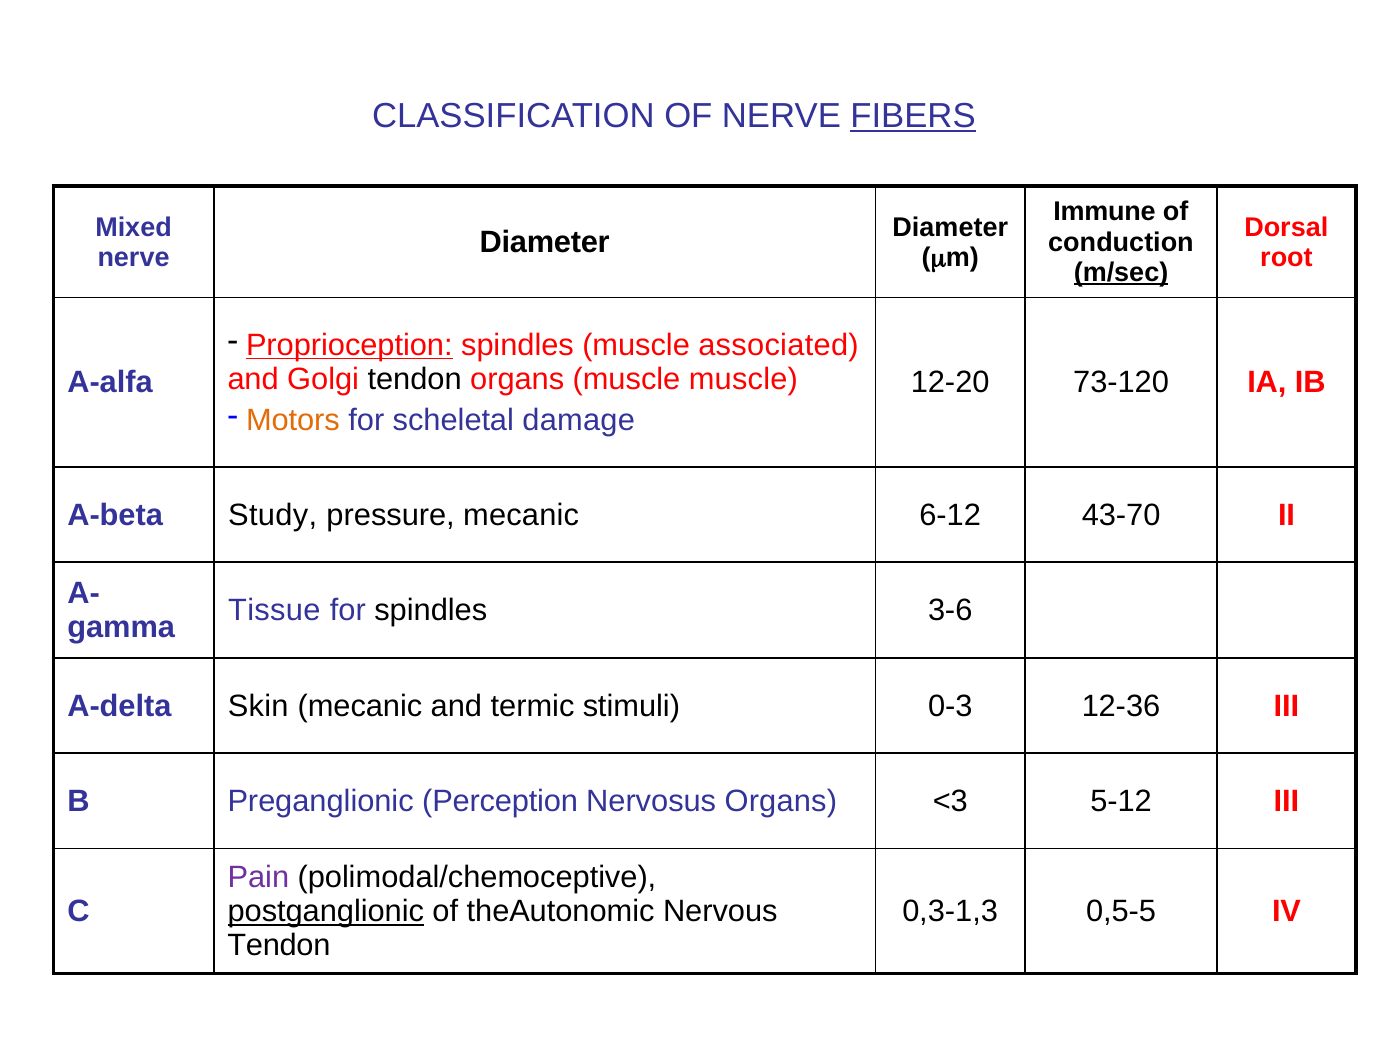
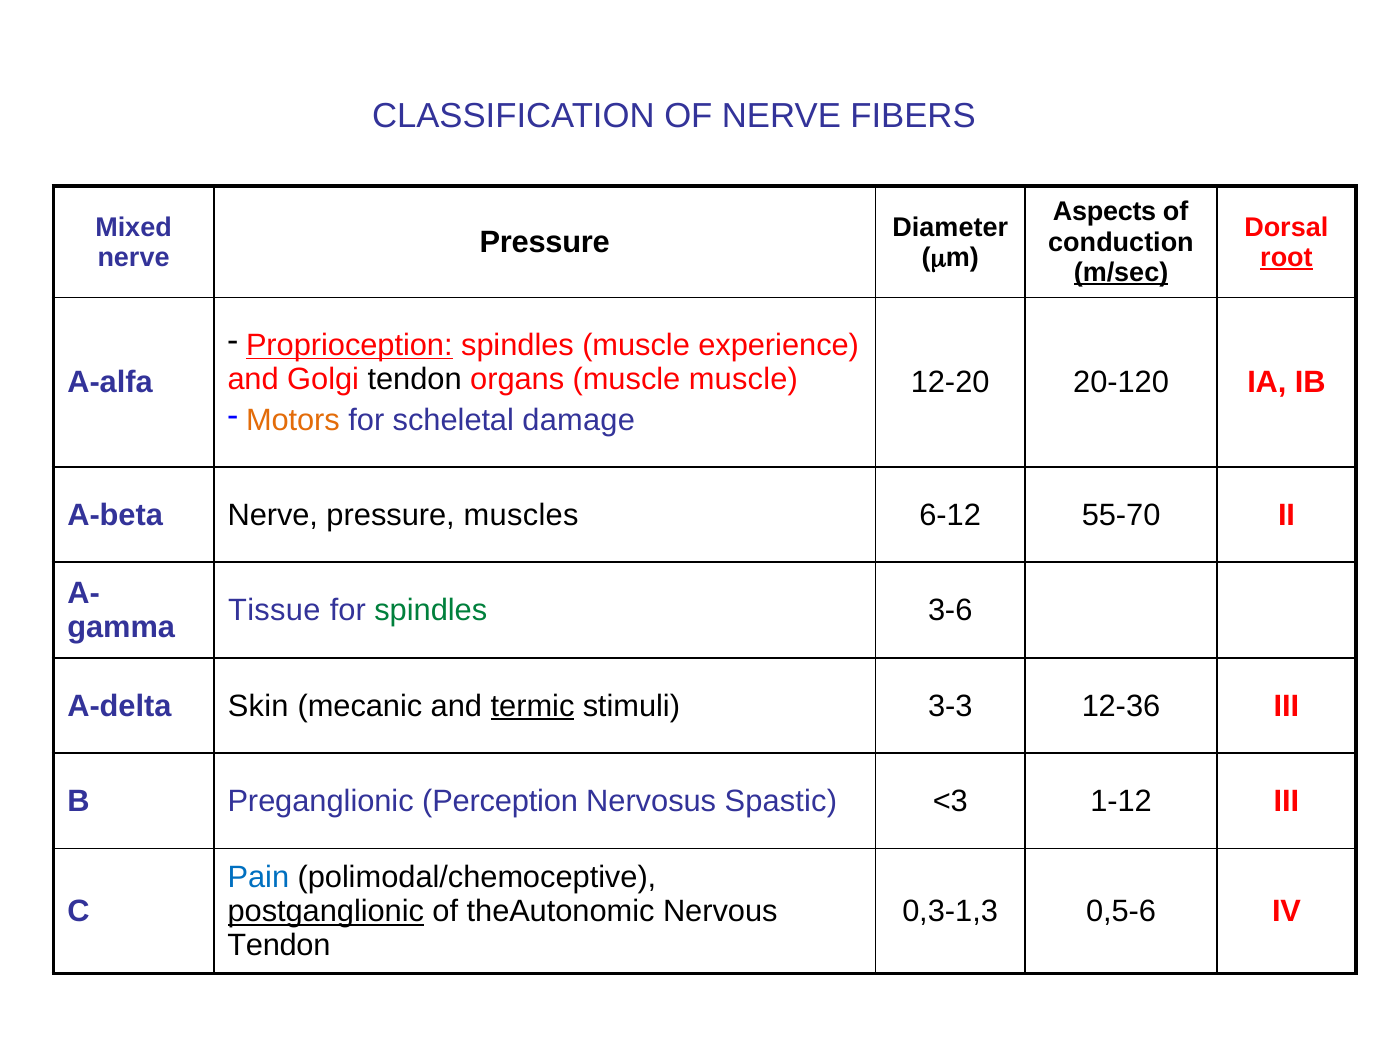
FIBERS underline: present -> none (913, 117)
Immune: Immune -> Aspects (1105, 212)
Diameter: Diameter -> Pressure (545, 242)
root underline: none -> present (1286, 257)
associated: associated -> experience (779, 345)
73-120: 73-120 -> 20-120 (1121, 383)
A-beta Study: Study -> Nerve (273, 515)
pressure mecanic: mecanic -> muscles (521, 515)
43-70: 43-70 -> 55-70 (1121, 515)
spindles colour: black -> green (431, 610)
termic underline: none -> present (533, 706)
0-3: 0-3 -> 3-3 (950, 706)
Nervosus Organs: Organs -> Spastic (781, 801)
5-12: 5-12 -> 1-12 (1121, 801)
Pain colour: purple -> blue (258, 877)
0,5-5: 0,5-5 -> 0,5-6 (1121, 911)
